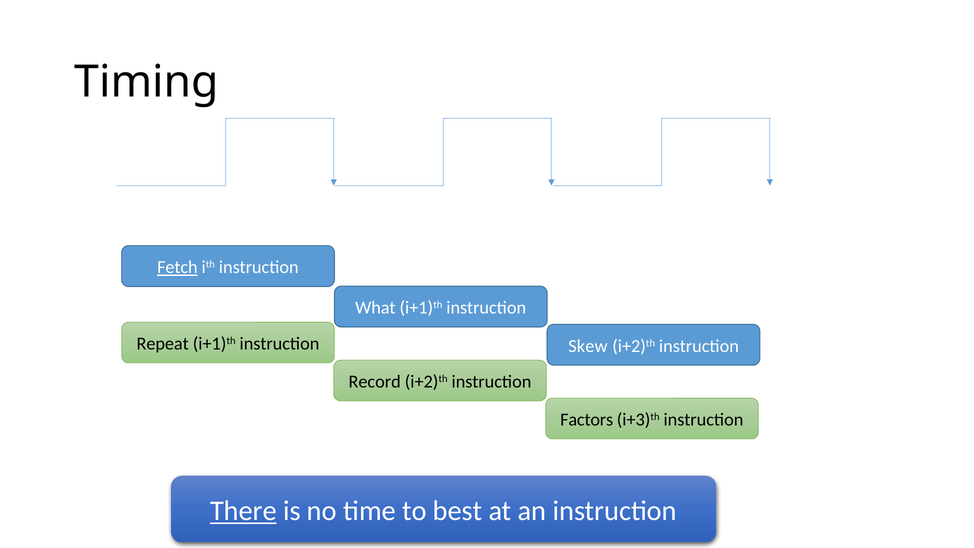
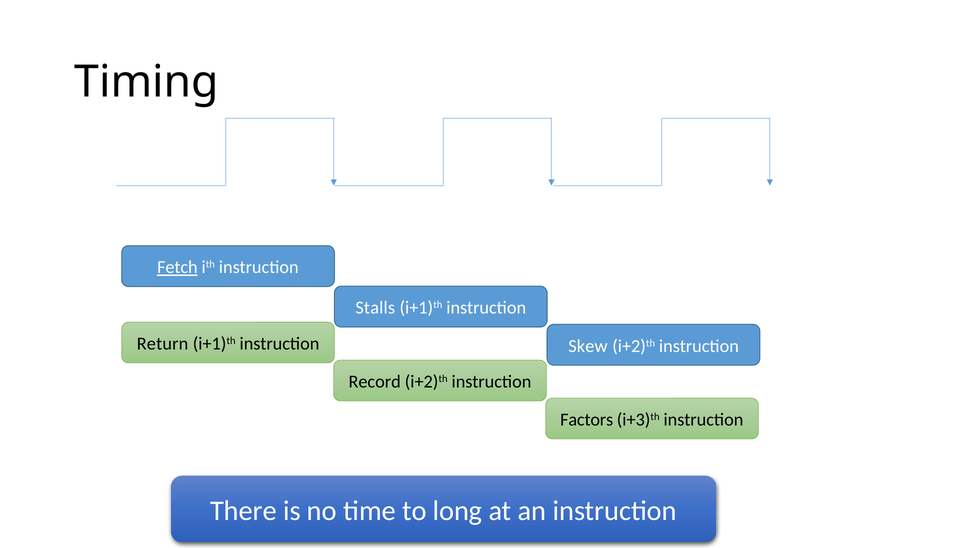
What: What -> Stalls (375, 308)
Repeat: Repeat -> Return (163, 344)
There underline: present -> none (243, 511)
best: best -> long (458, 511)
